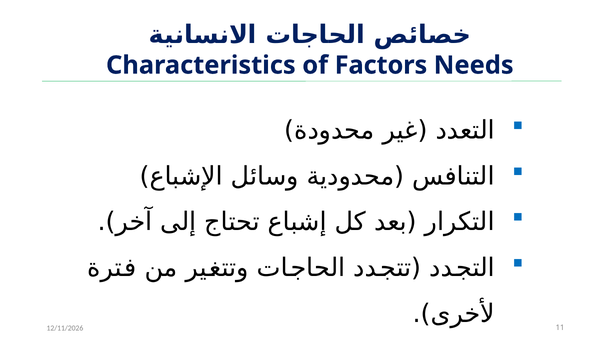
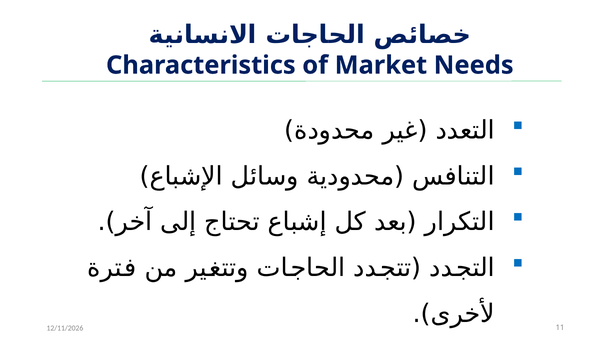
Factors: Factors -> Market (381, 65)
